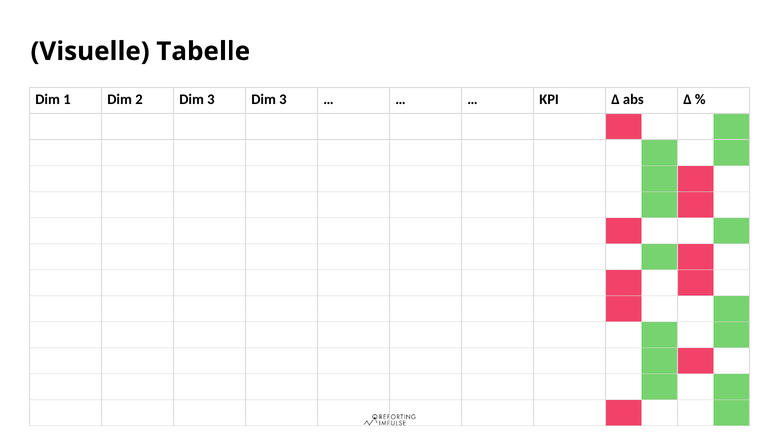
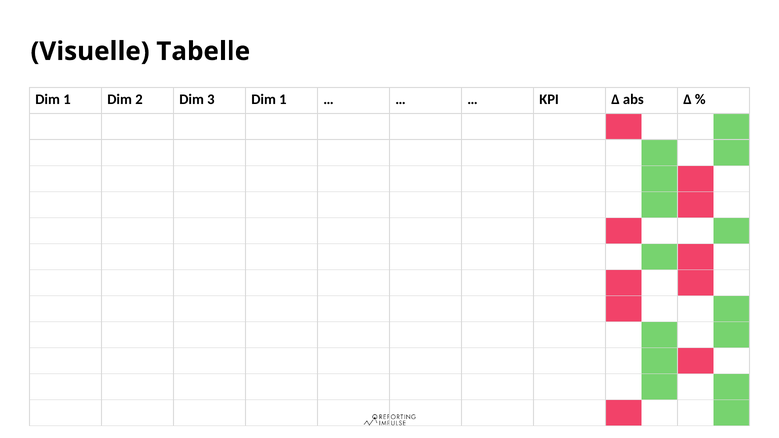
3 Dim 3: 3 -> 1 (283, 100)
